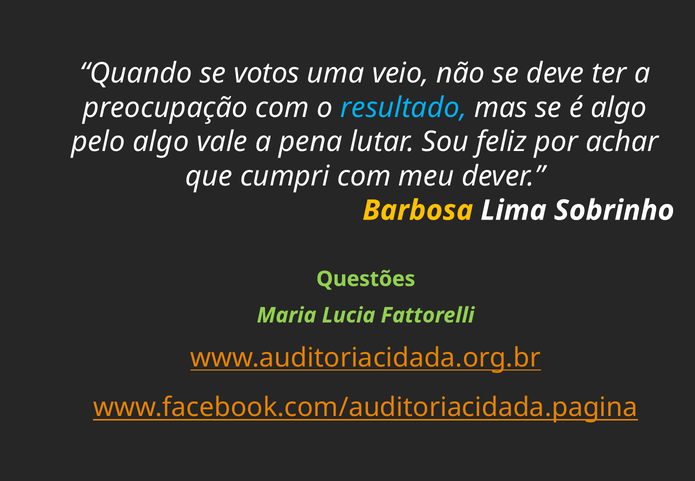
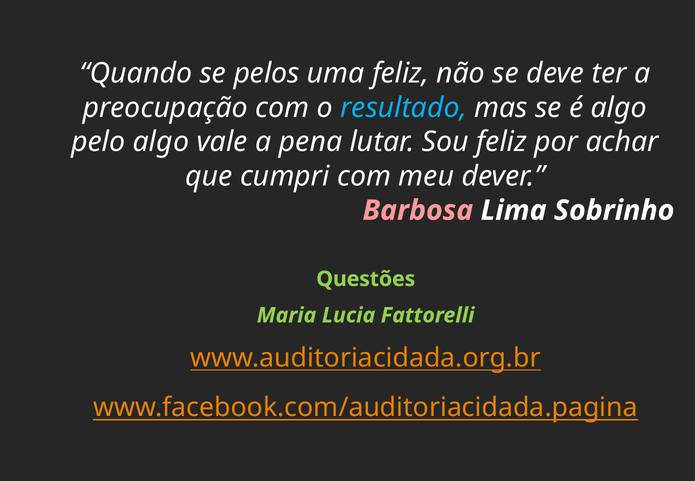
votos: votos -> pelos (267, 74)
uma veio: veio -> feliz (401, 74)
Barbosa colour: yellow -> pink (418, 210)
